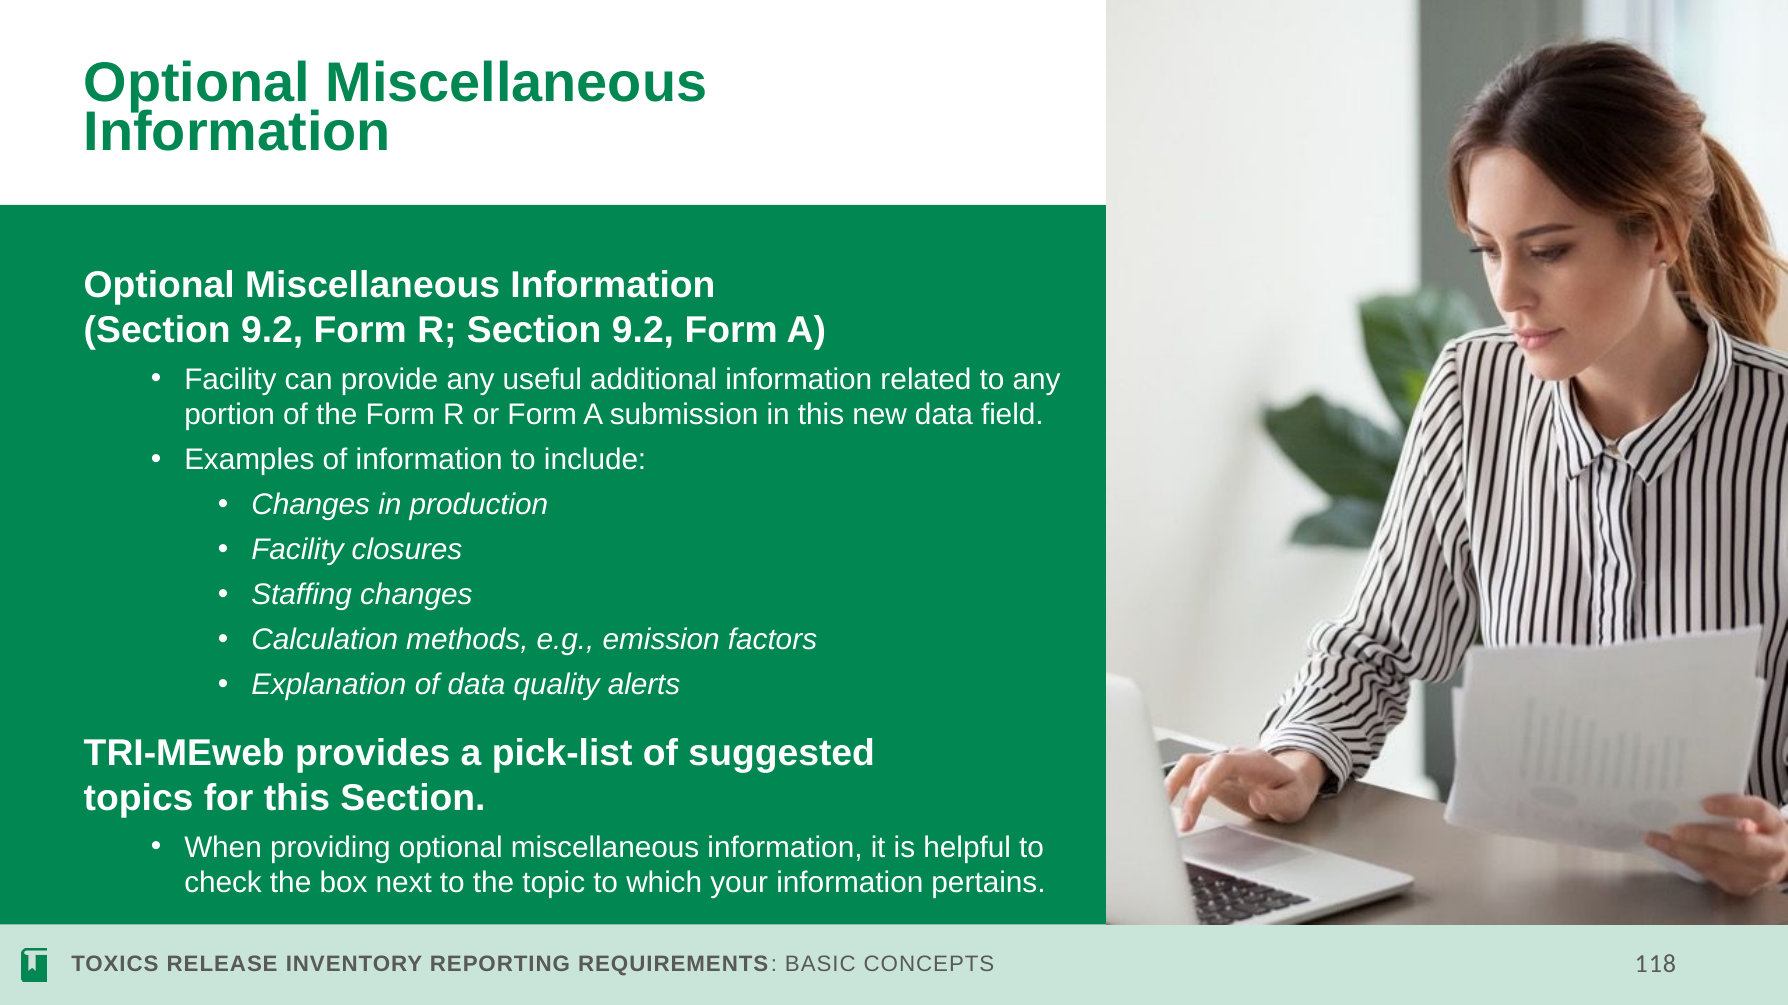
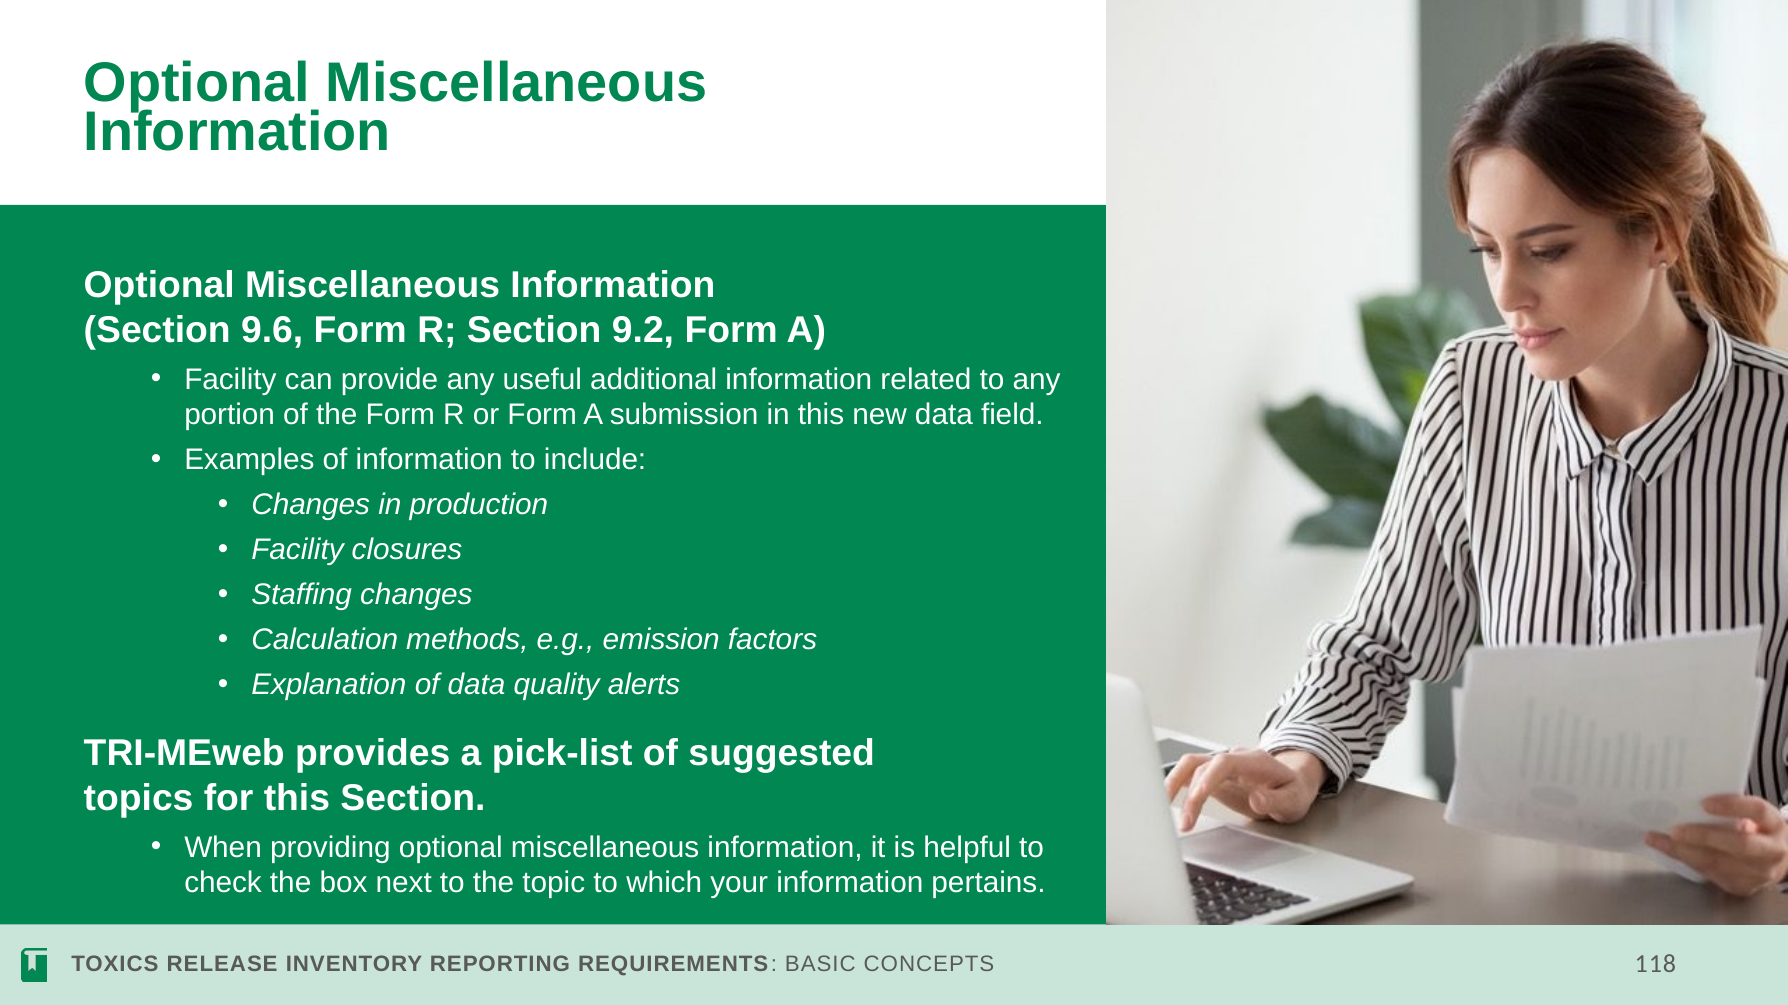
9.2: 9.2 -> 9.6 (272, 331)
